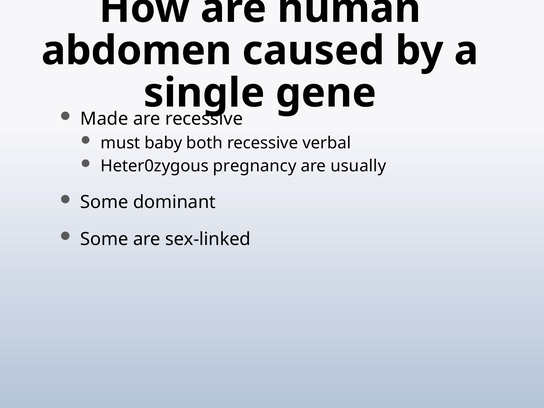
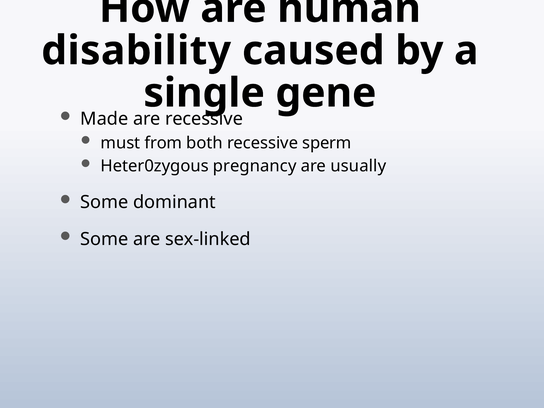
abdomen: abdomen -> disability (136, 51)
baby: baby -> from (163, 143)
verbal: verbal -> sperm (327, 143)
